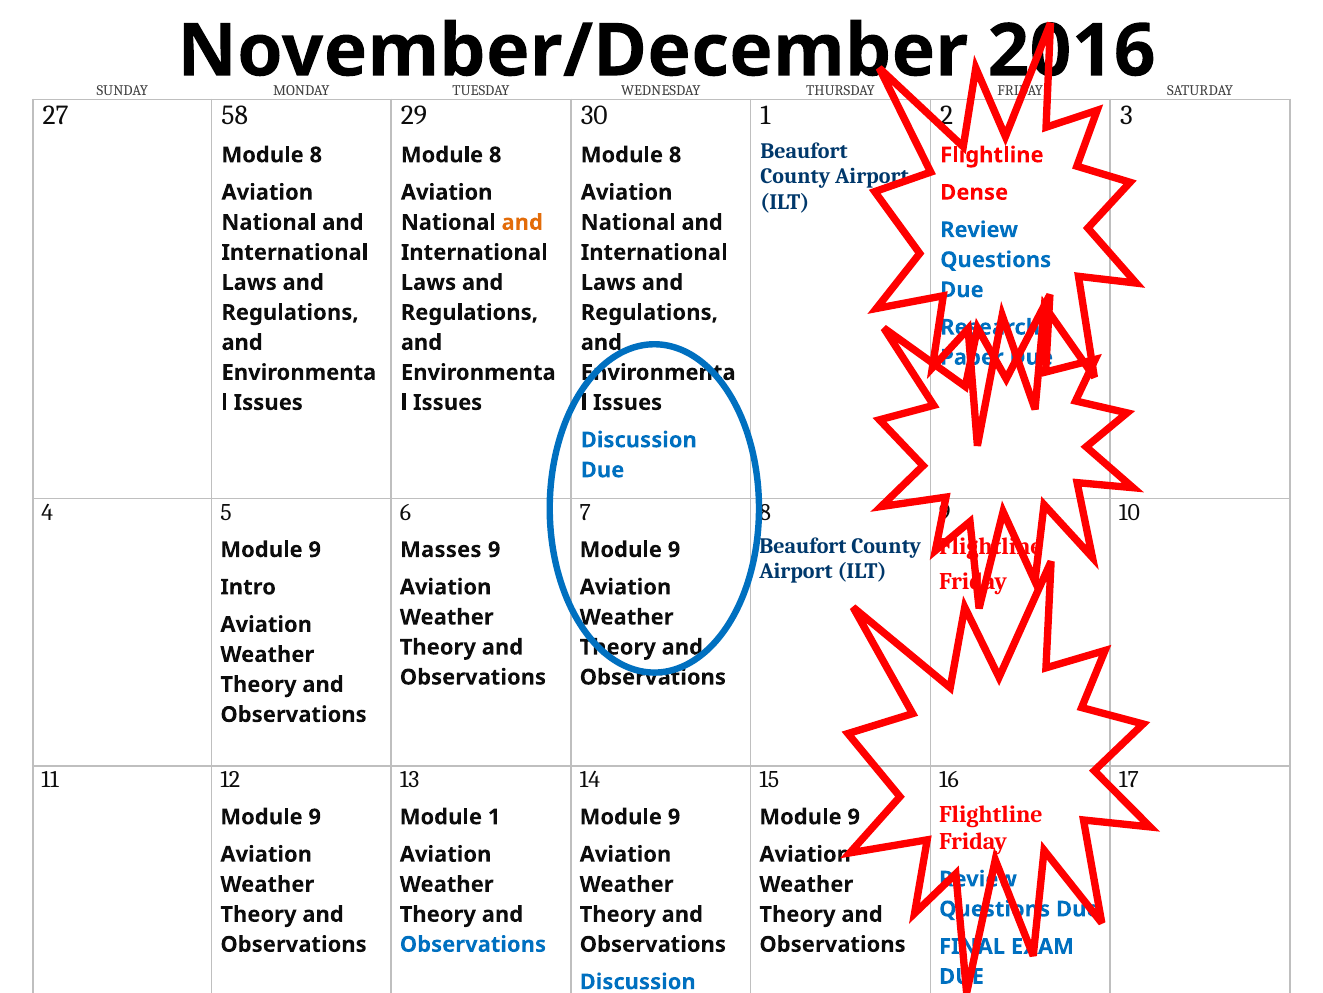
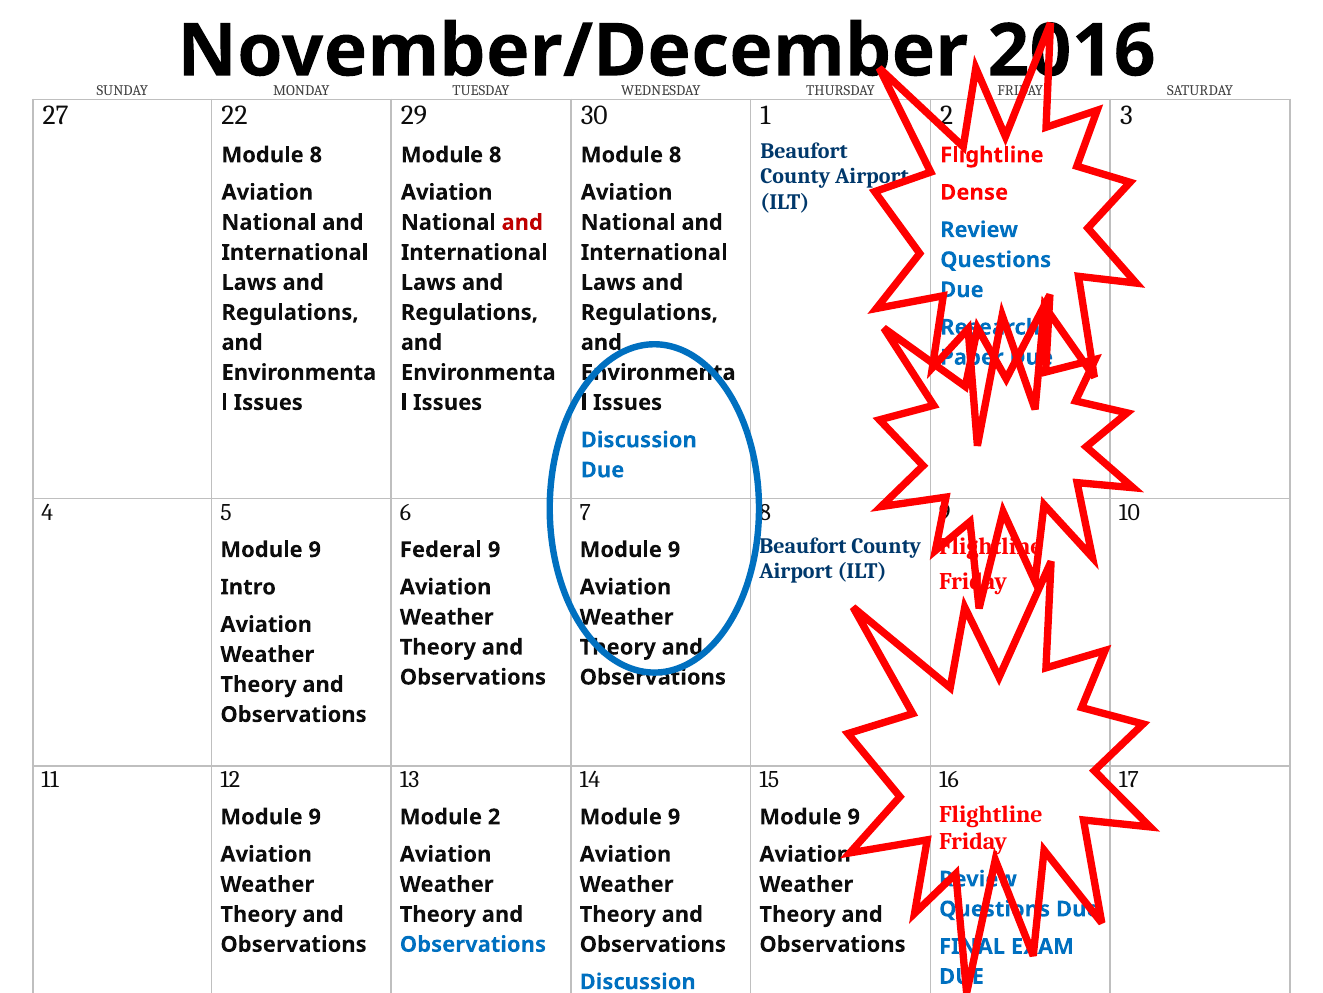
58: 58 -> 22 (235, 115)
and colour: orange -> red (522, 222)
Masses: Masses -> Federal (441, 549)
Module 1: 1 -> 2 (494, 816)
